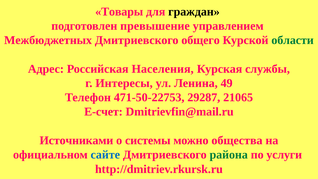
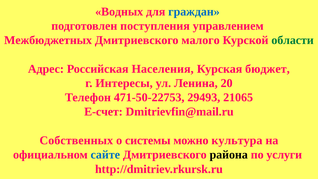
Товары: Товары -> Водных (119, 12)
граждан colour: black -> blue (194, 12)
превышение: превышение -> поступления (155, 26)
общего: общего -> малого (201, 40)
службы: службы -> бюджет (267, 69)
49: 49 -> 20 (227, 83)
29287: 29287 -> 29493 (204, 97)
Источниками: Источниками -> Собственных (76, 140)
общества: общества -> культура (237, 140)
района colour: green -> black (229, 155)
